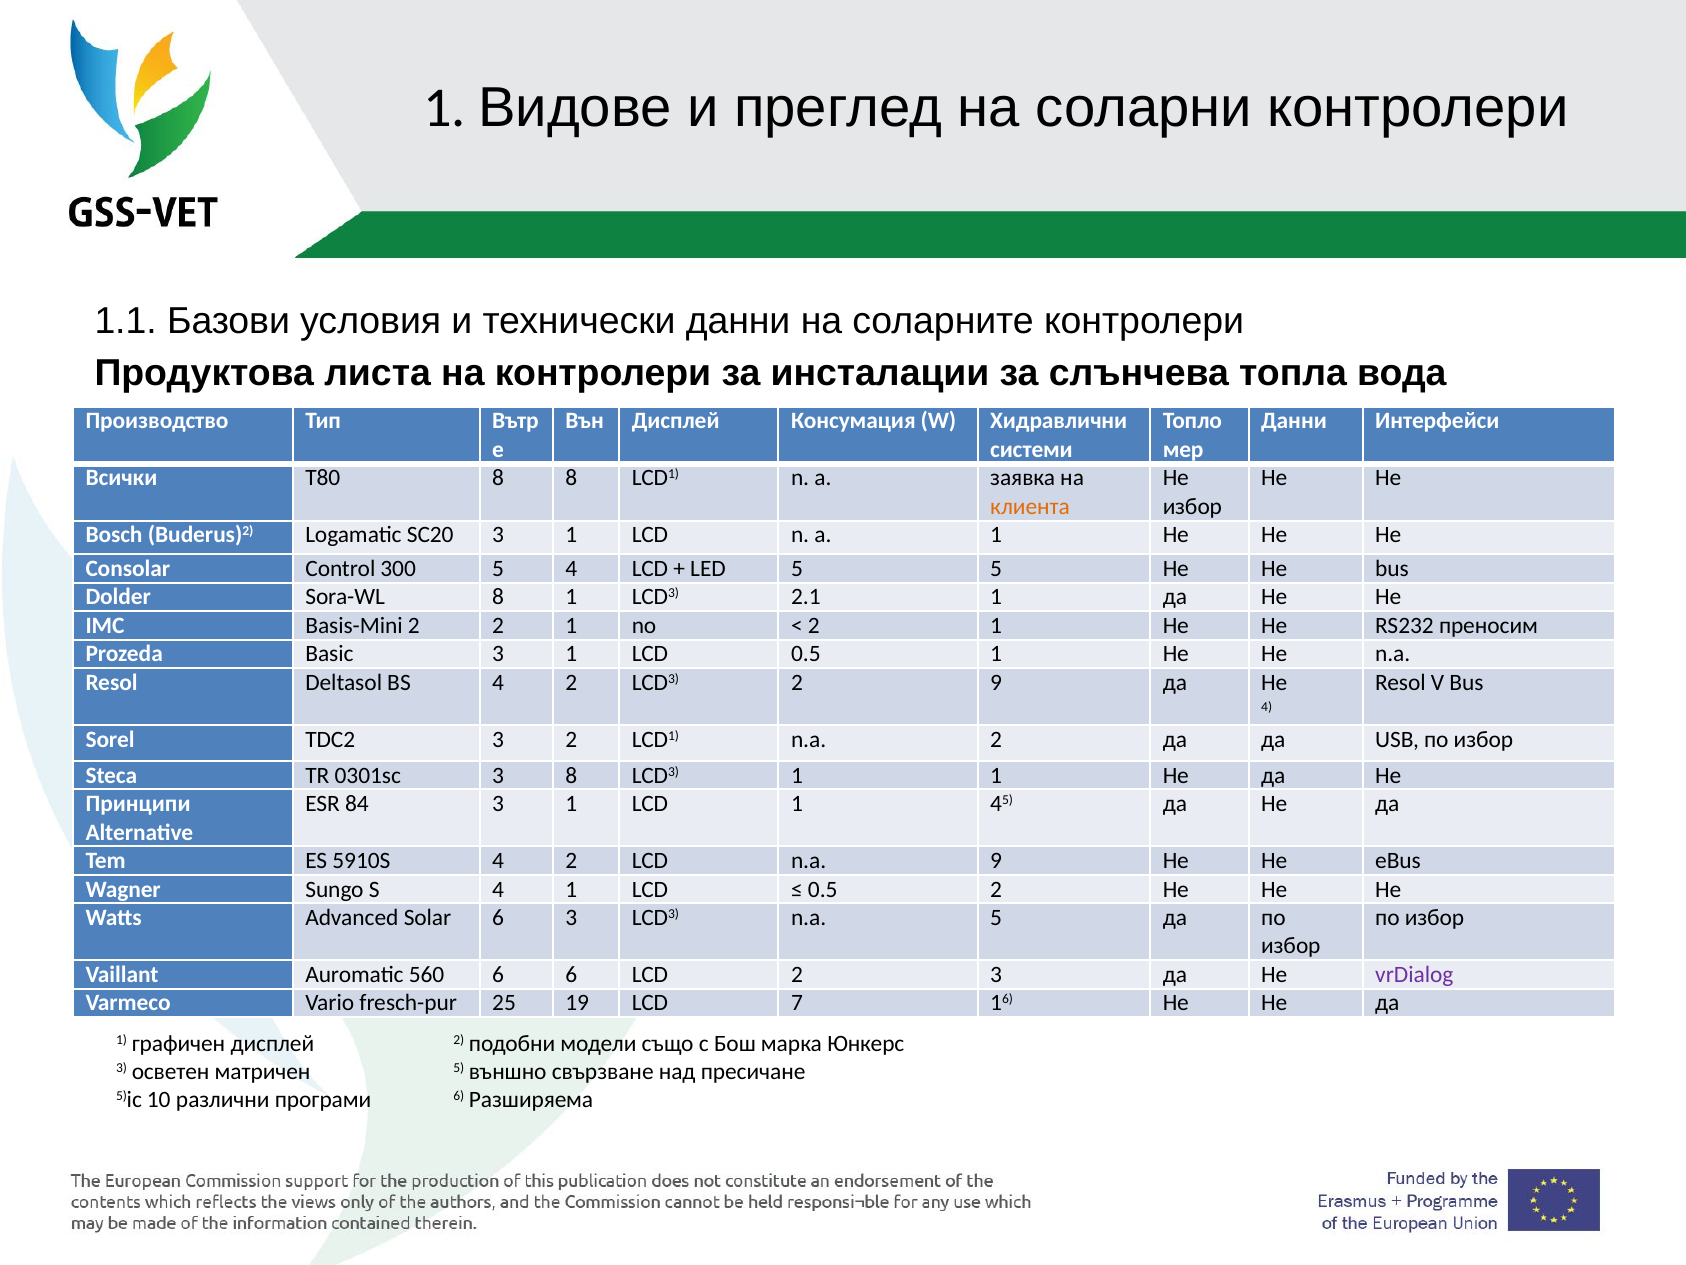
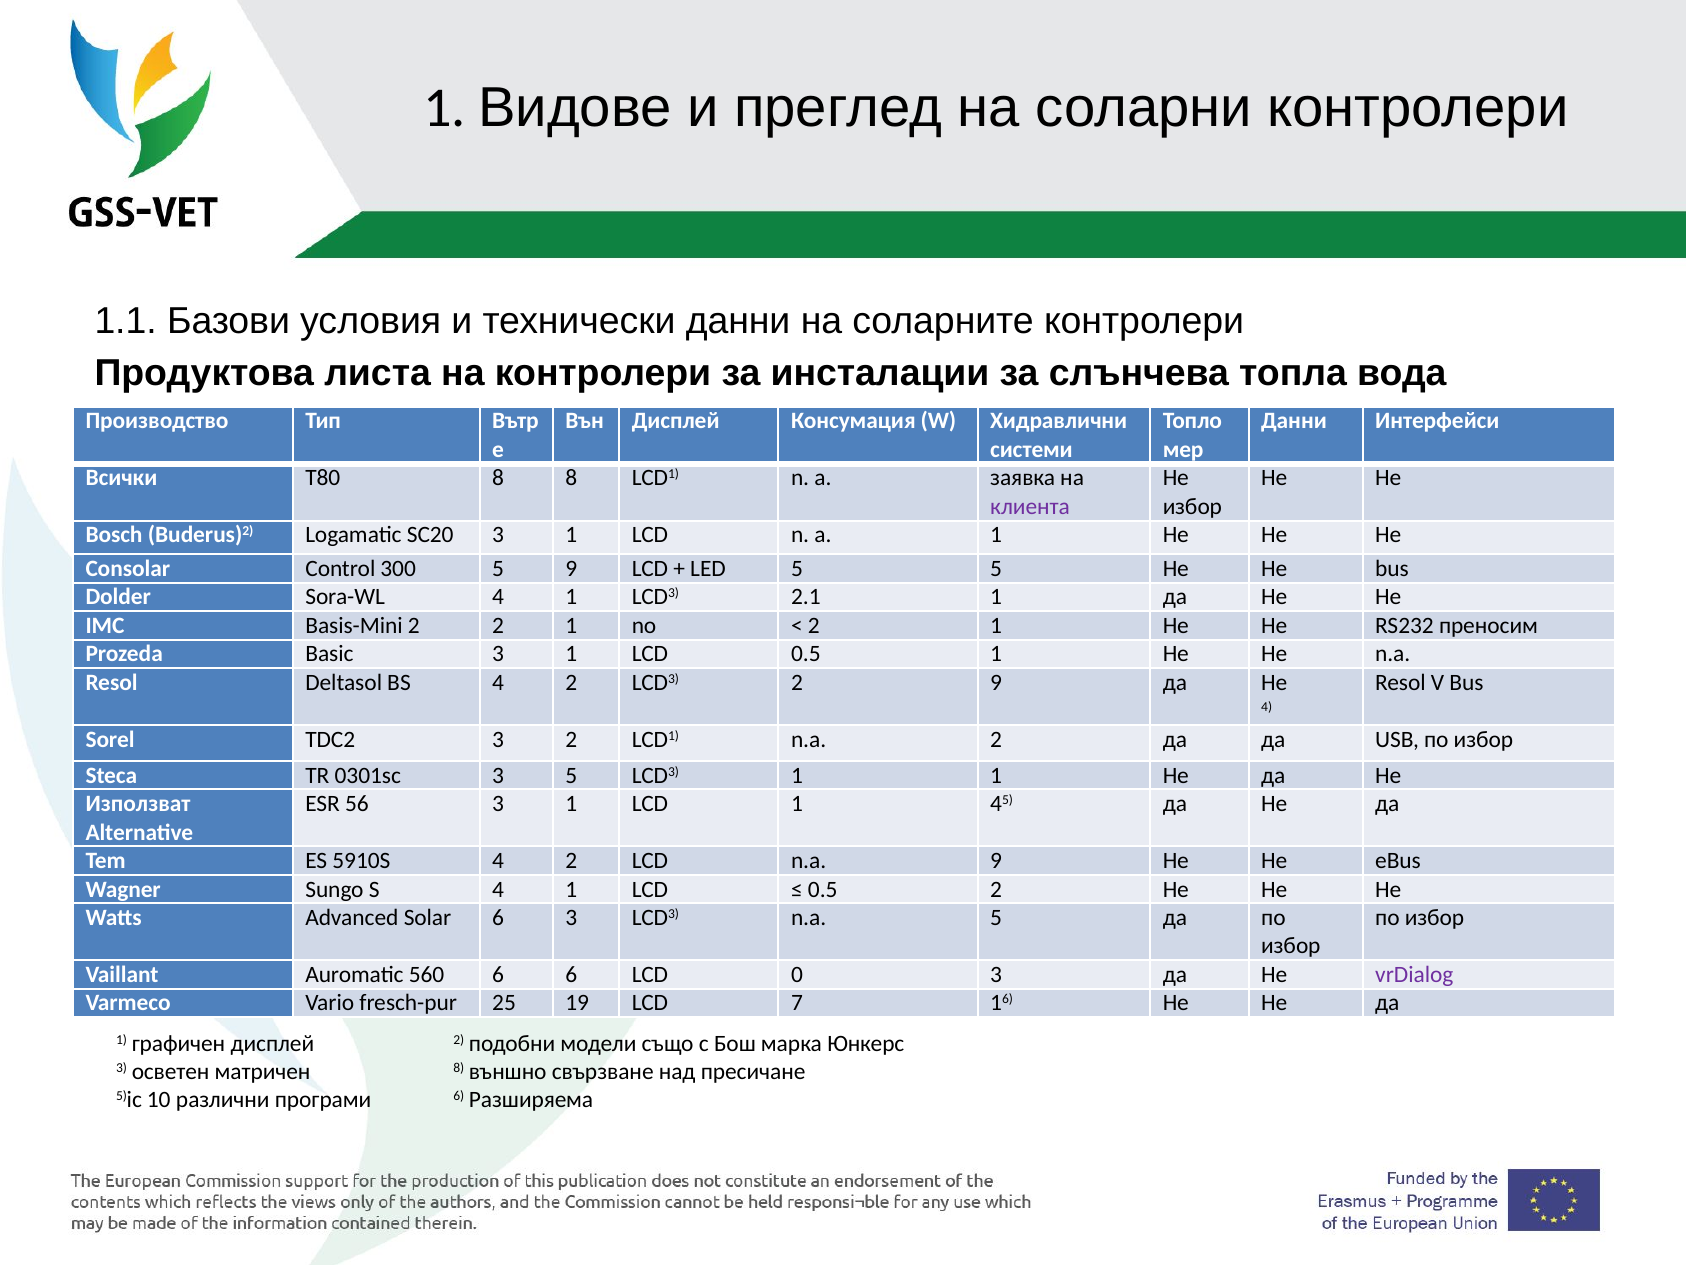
клиента colour: orange -> purple (1030, 506)
5 4: 4 -> 9 (571, 568)
Sora-WL 8: 8 -> 4 (498, 597)
3 8: 8 -> 5 (571, 775)
Принципи: Принципи -> Използват (138, 804)
84: 84 -> 56 (357, 804)
LCD 2: 2 -> 0 (797, 974)
матричен 5: 5 -> 8 (459, 1067)
